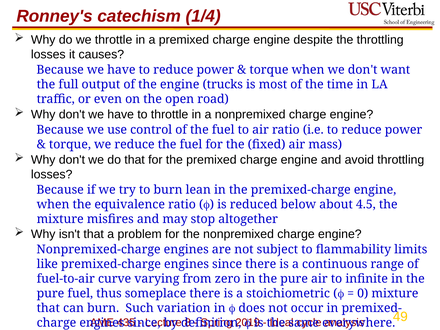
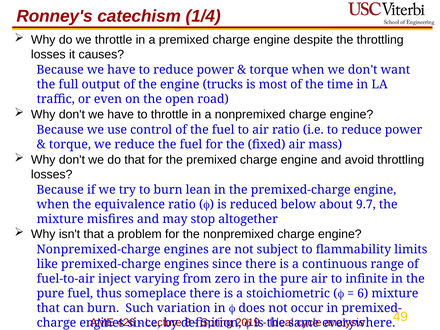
4.5: 4.5 -> 9.7 (366, 204)
curve: curve -> inject (115, 279)
0: 0 -> 6 (363, 294)
435: 435 -> 426 (126, 322)
